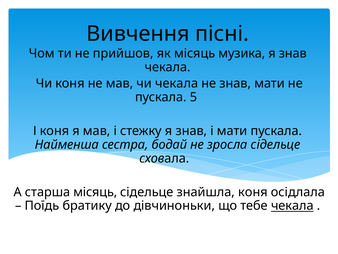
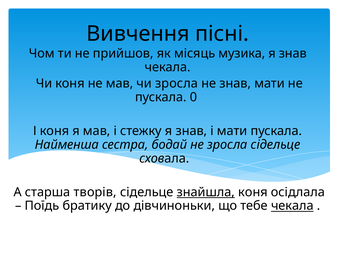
чи чекала: чекала -> зросла (177, 83)
5: 5 -> 0 (193, 97)
старша місяць: місяць -> творів (95, 192)
знайшла underline: none -> present (206, 192)
